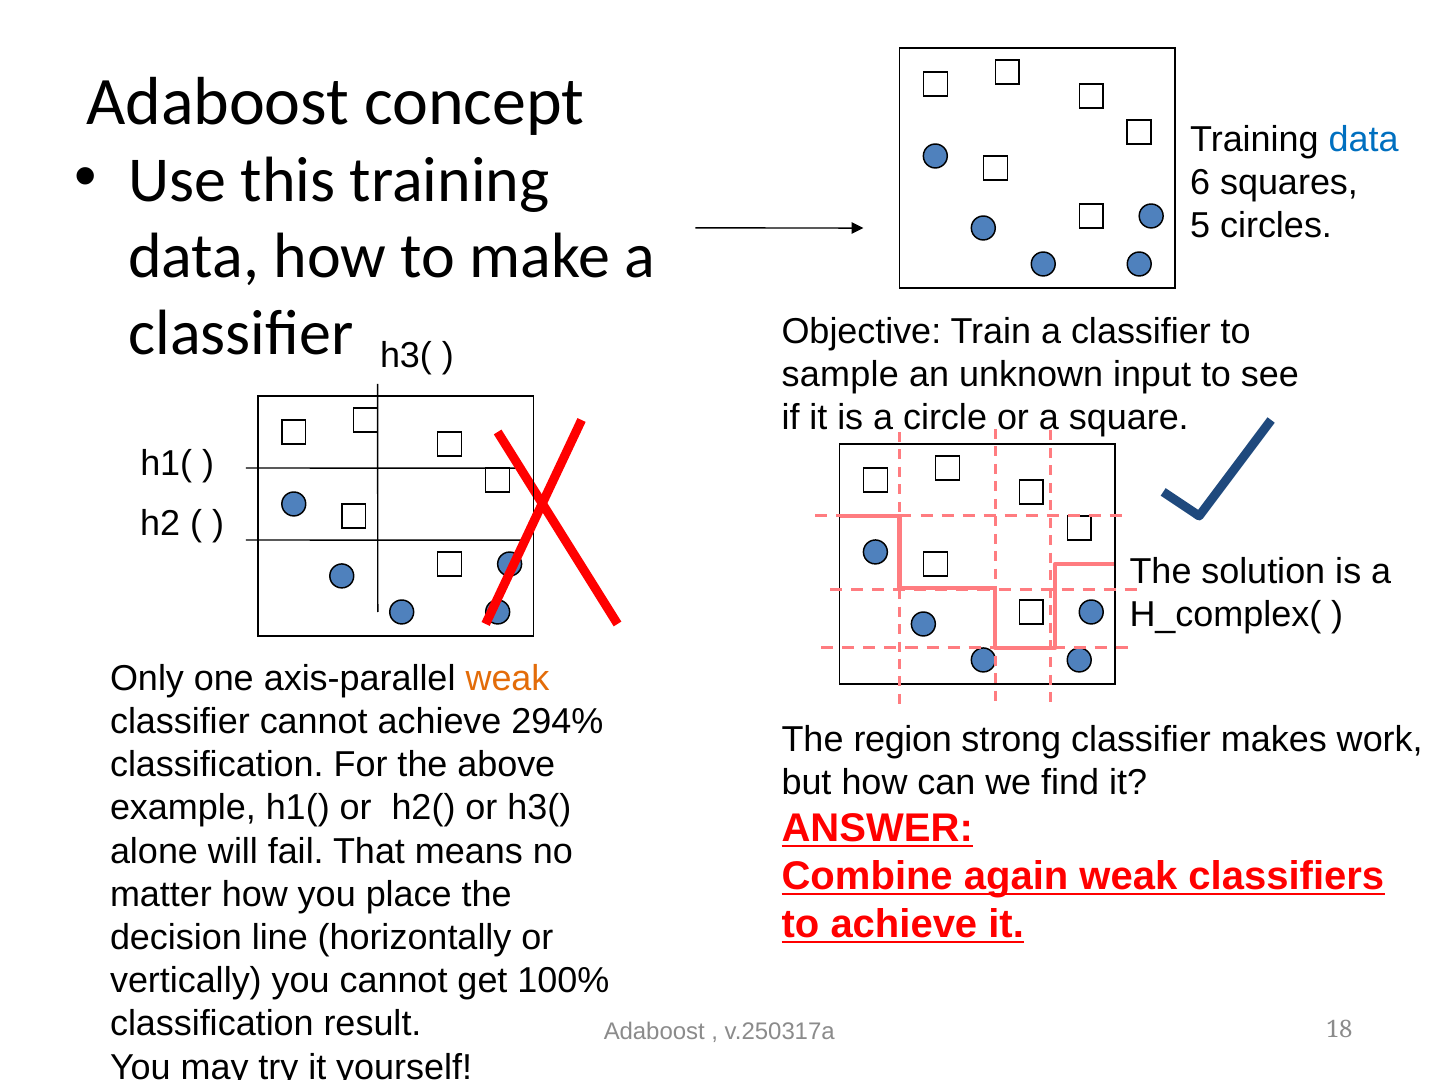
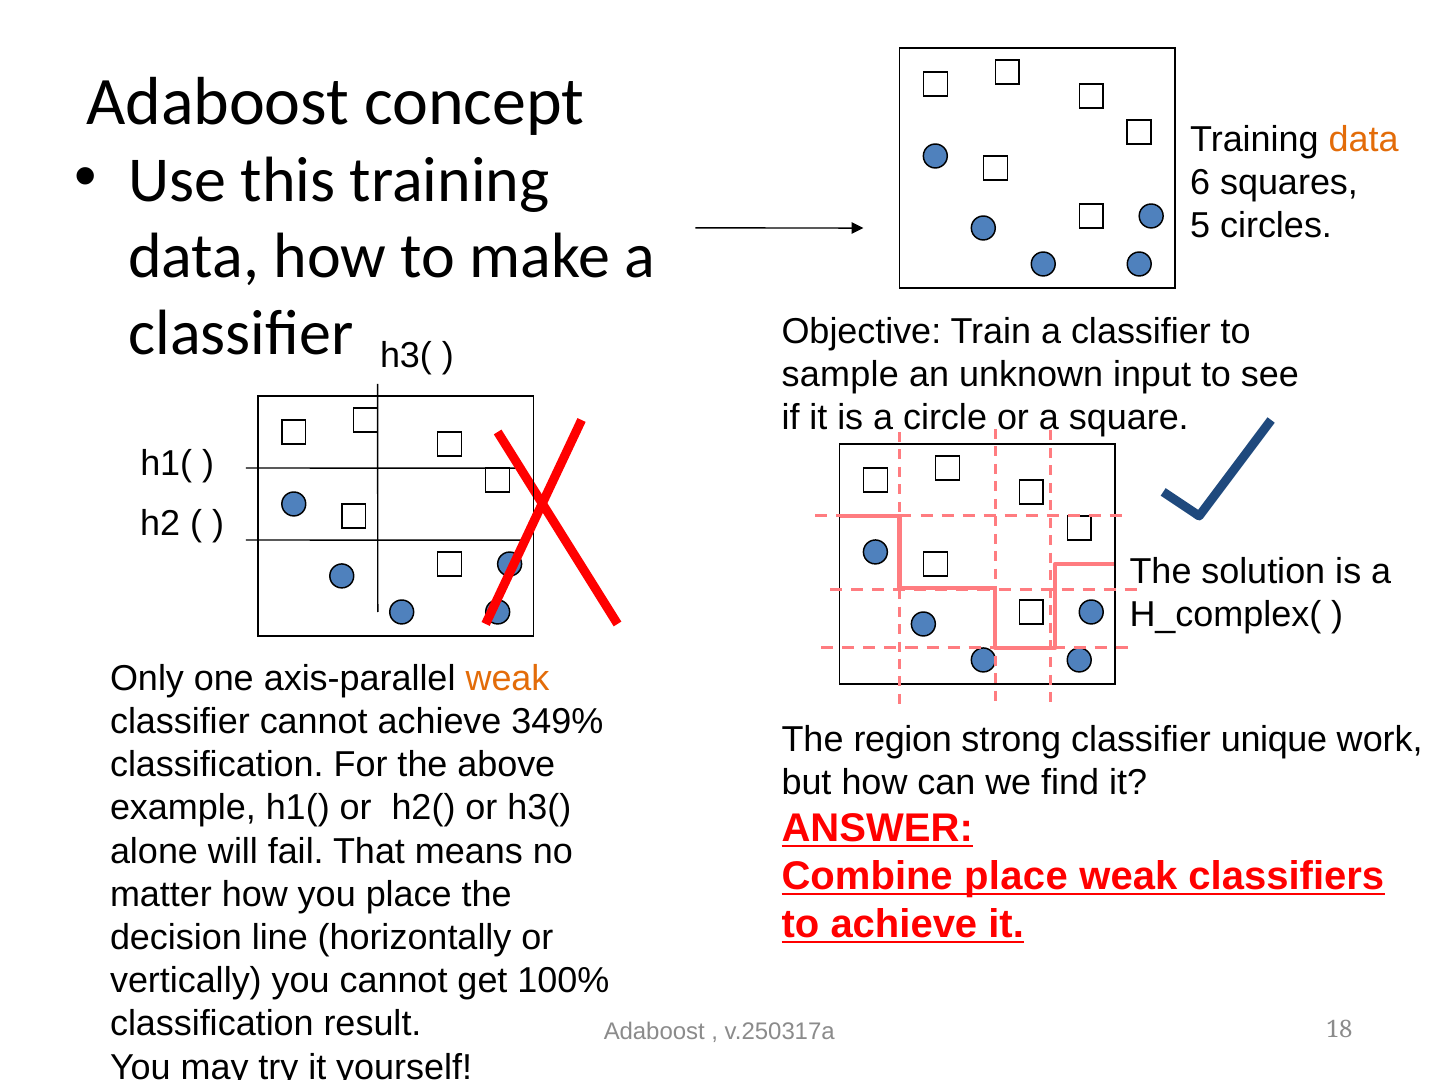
data colour: blue -> orange (1364, 139)
294%: 294% -> 349% (557, 721)
makes: makes -> unique (1274, 739)
Combine again: again -> place (1016, 876)
